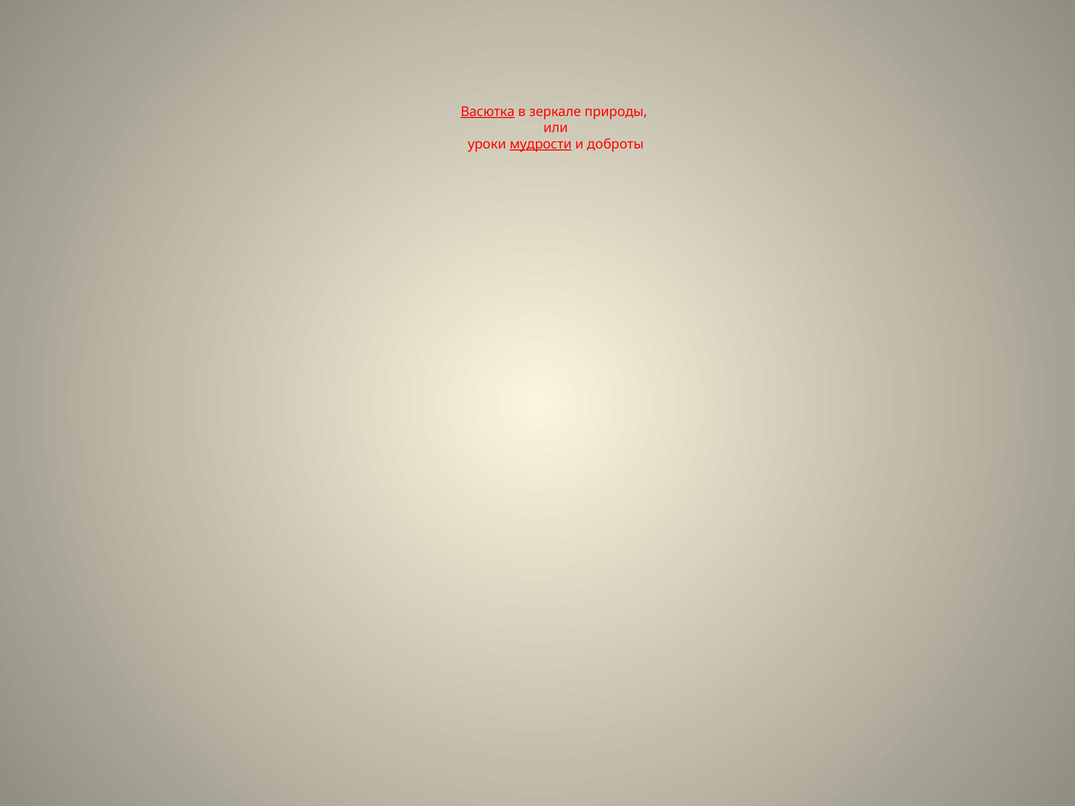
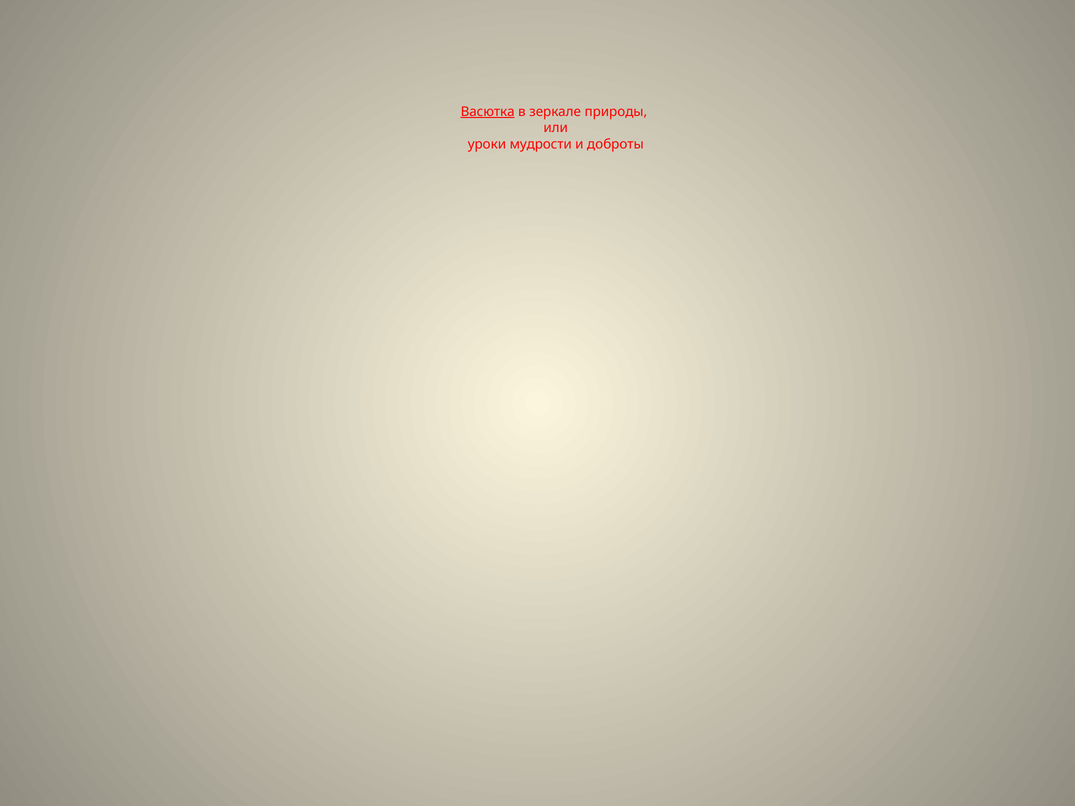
мудрости underline: present -> none (541, 144)
